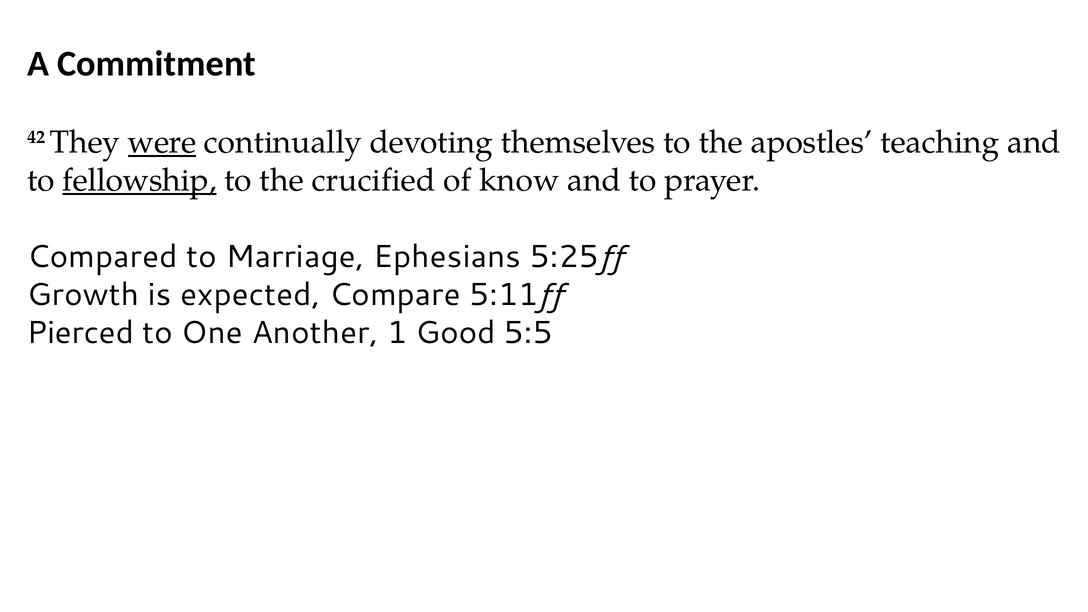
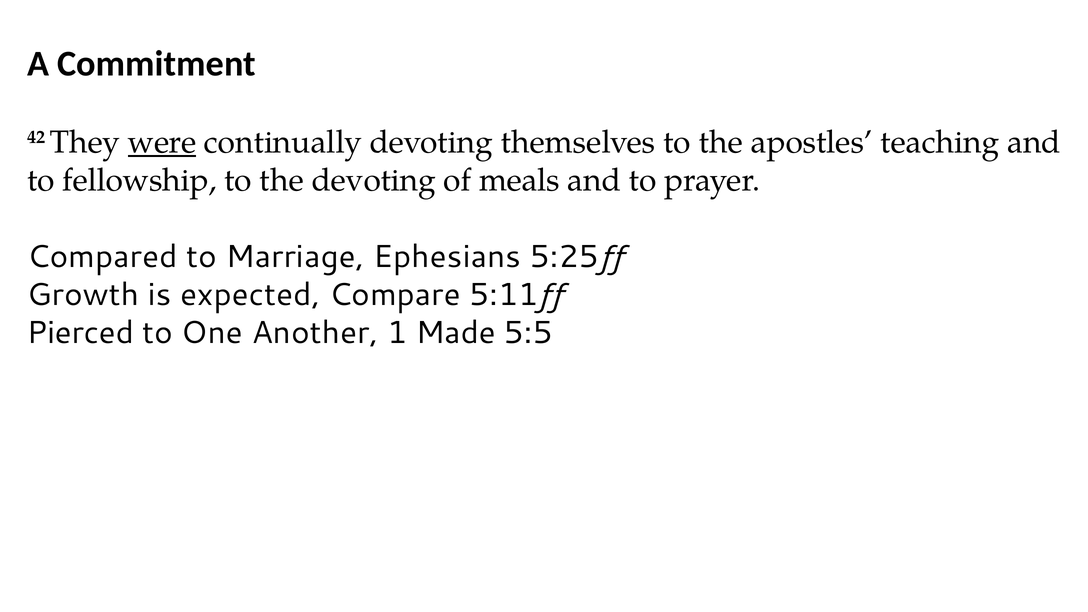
fellowship underline: present -> none (139, 180)
the crucified: crucified -> devoting (374, 180)
know: know -> meals (520, 180)
Good: Good -> Made (456, 333)
